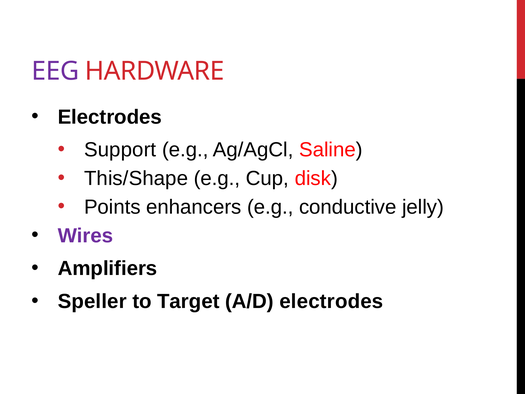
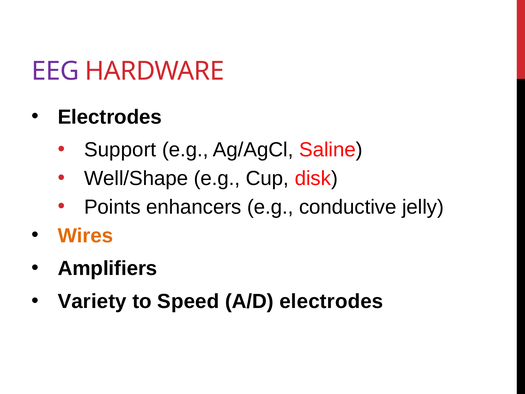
This/Shape: This/Shape -> Well/Shape (136, 178)
Wires colour: purple -> orange (85, 235)
Speller: Speller -> Variety (92, 301)
Target: Target -> Speed (188, 301)
